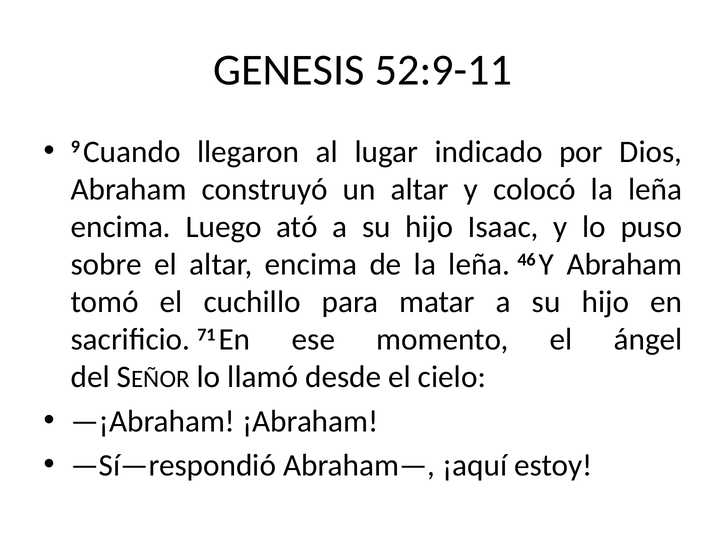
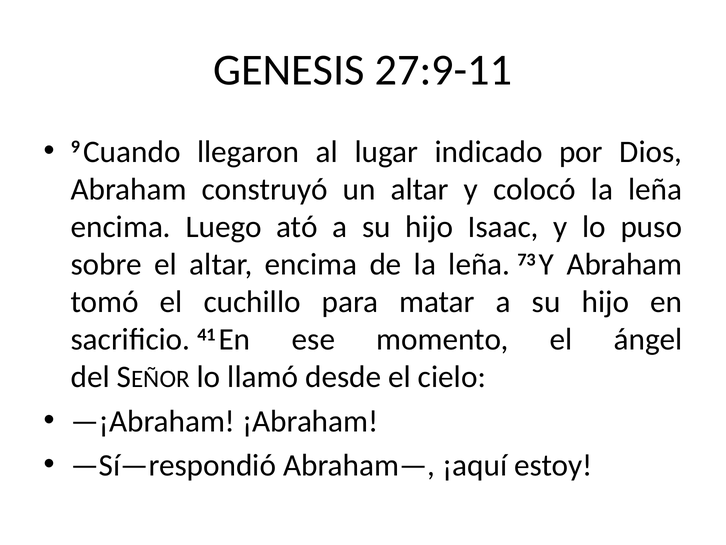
52:9-11: 52:9-11 -> 27:9-11 (443, 70)
46: 46 -> 73 (527, 259)
71: 71 -> 41 (206, 334)
